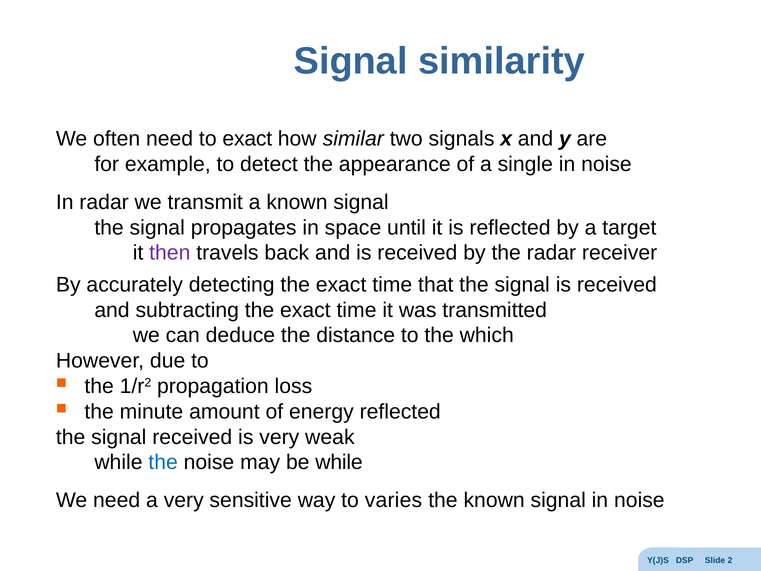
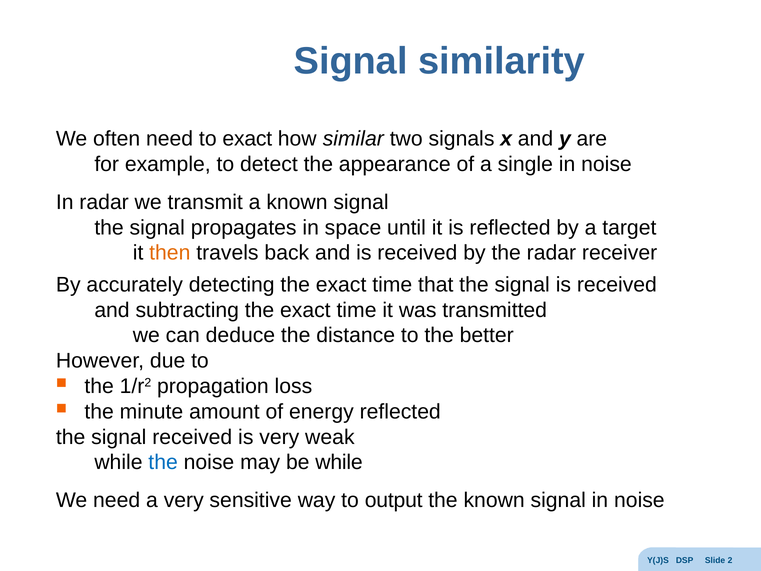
then colour: purple -> orange (170, 253)
which: which -> better (487, 335)
varies: varies -> output (394, 500)
